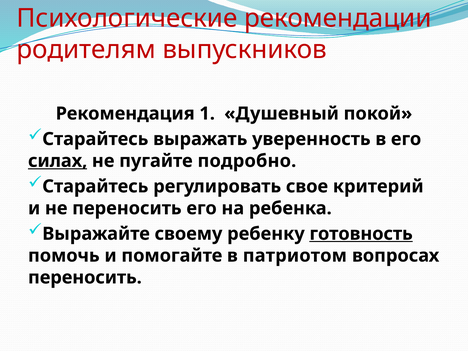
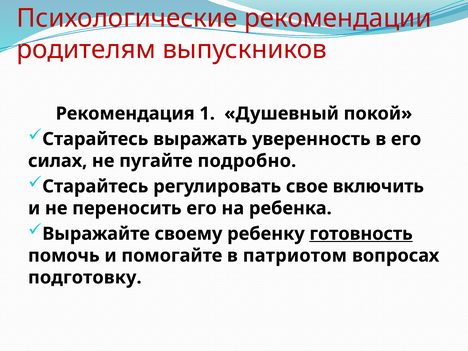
силах underline: present -> none (58, 161)
критерий: критерий -> включить (378, 186)
переносить: переносить -> подготовку (85, 277)
